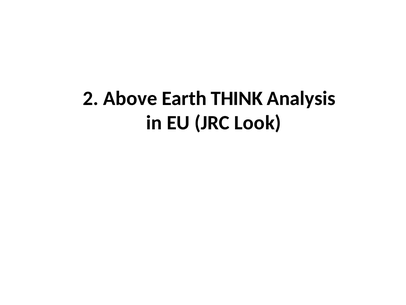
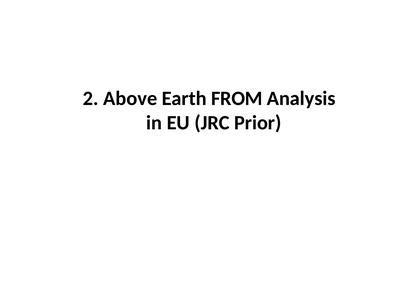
THINK: THINK -> FROM (237, 98)
Look: Look -> Prior (258, 123)
